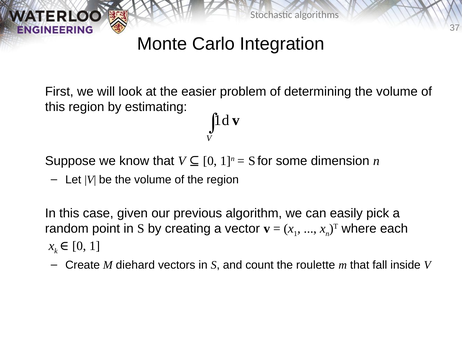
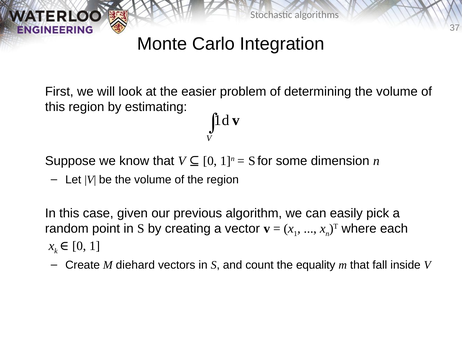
roulette: roulette -> equality (316, 265)
